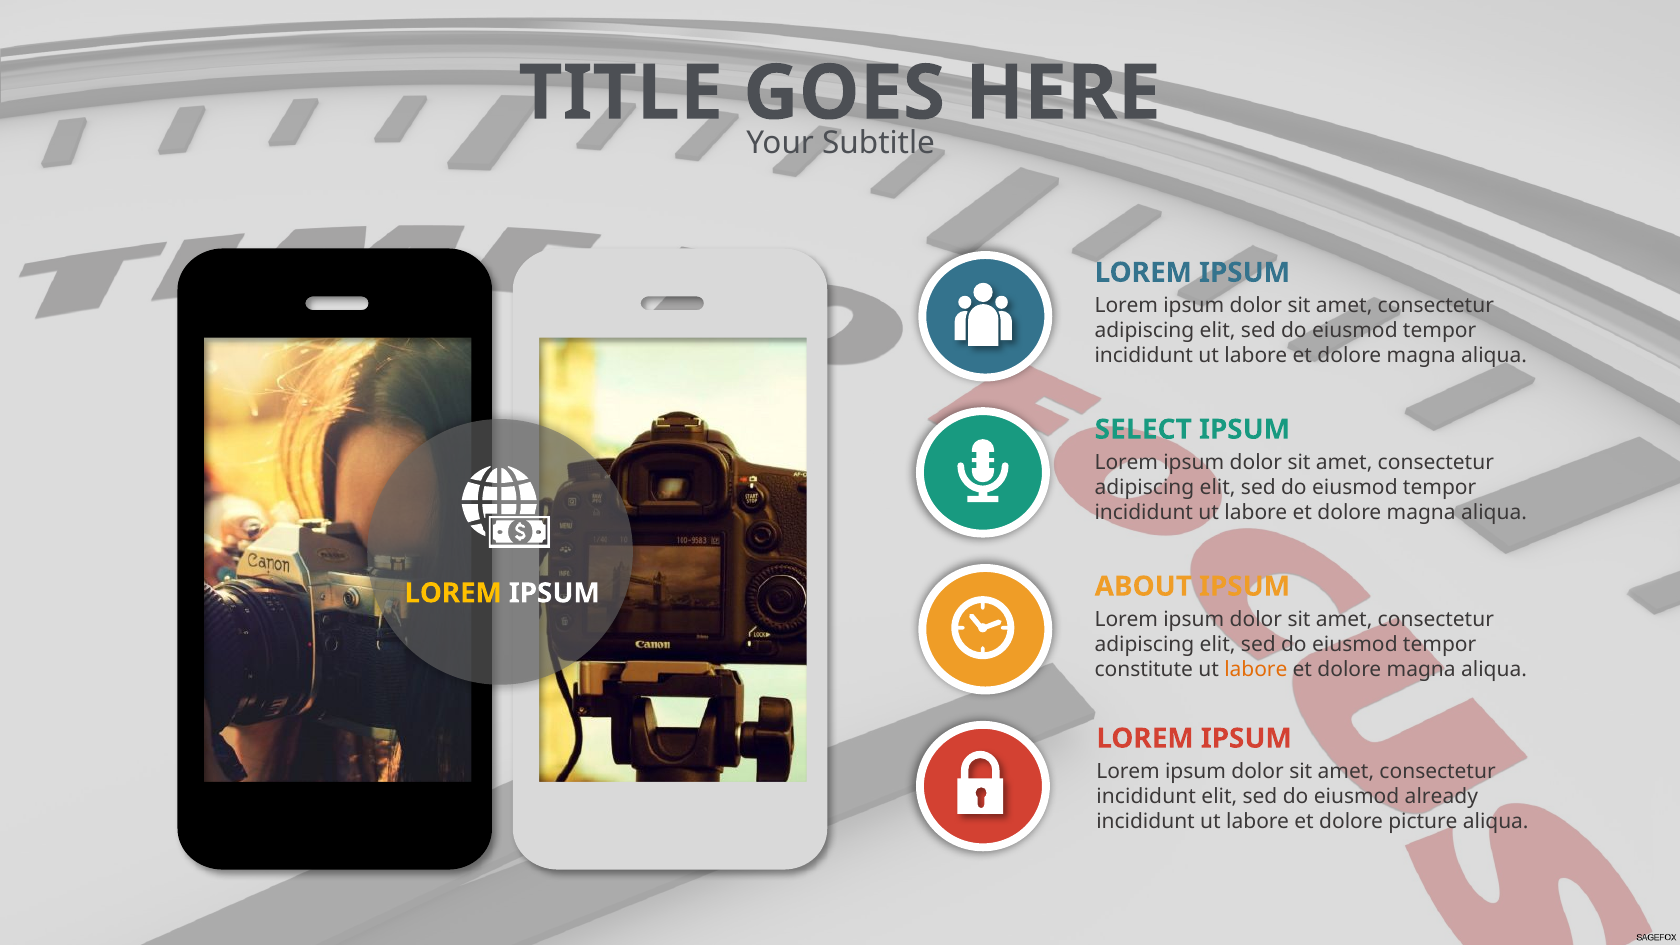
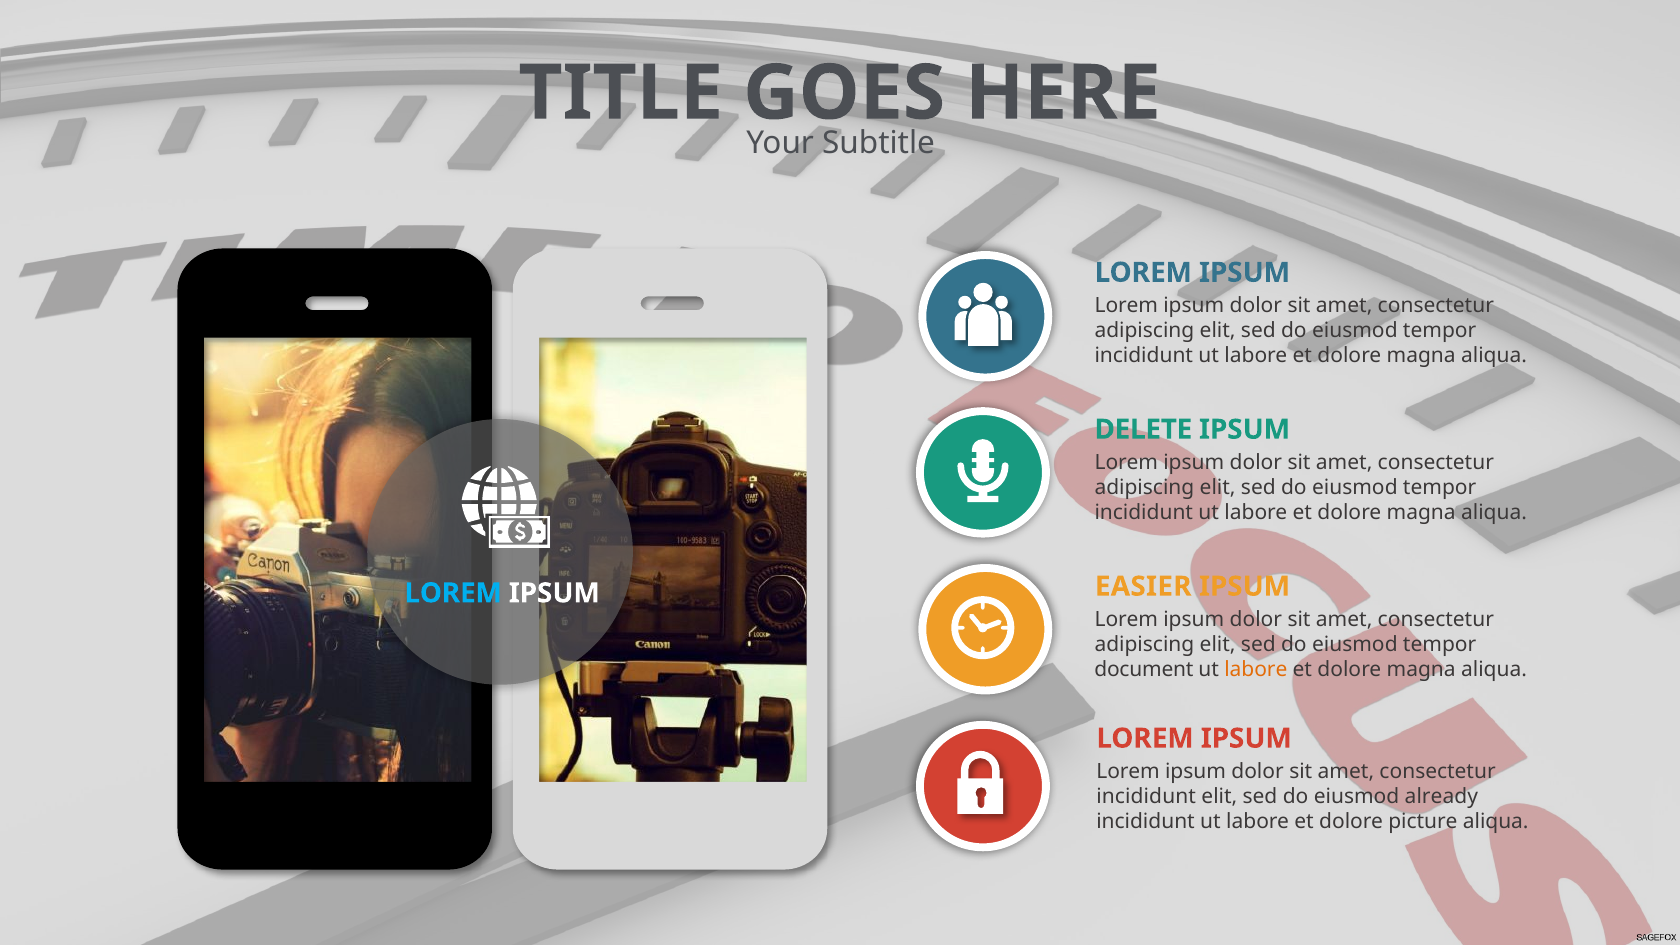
SELECT: SELECT -> DELETE (1143, 429)
ABOUT: ABOUT -> EASIER (1143, 586)
LOREM colour: yellow -> light blue (453, 593)
constitute: constitute -> document (1144, 670)
